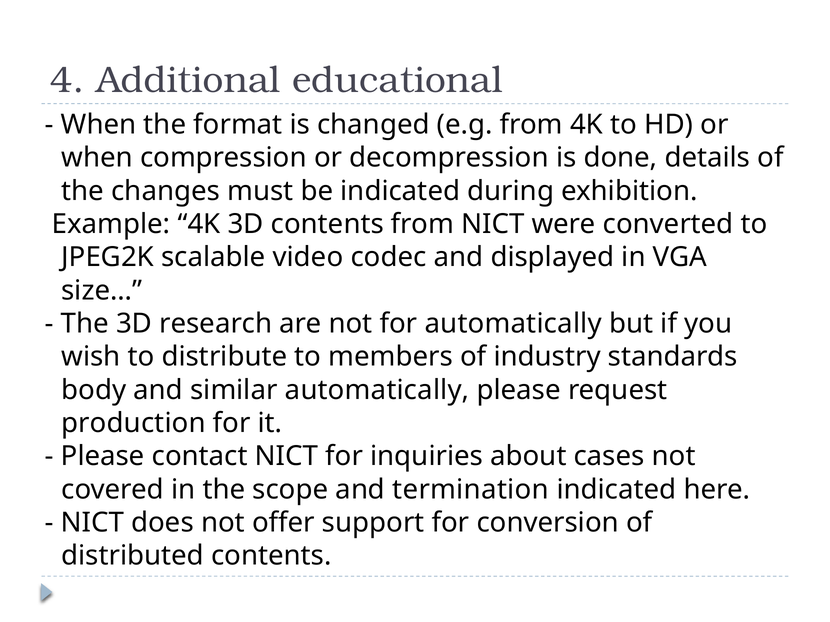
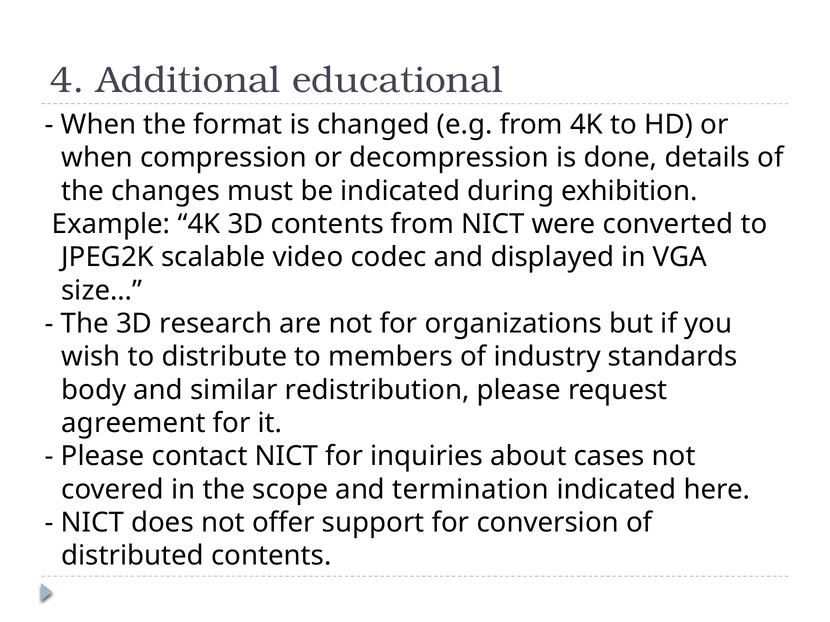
for automatically: automatically -> organizations (513, 324)
similar automatically: automatically -> redistribution (377, 390)
production: production -> agreement (134, 423)
